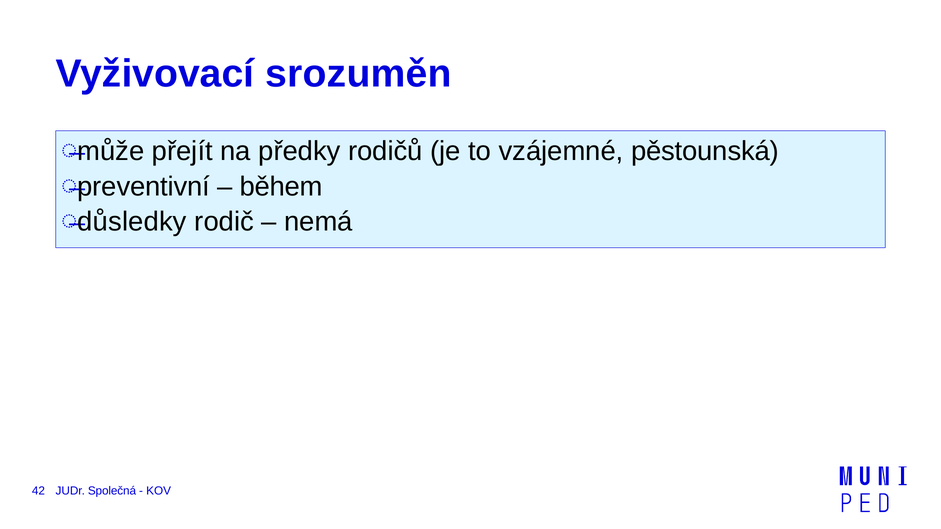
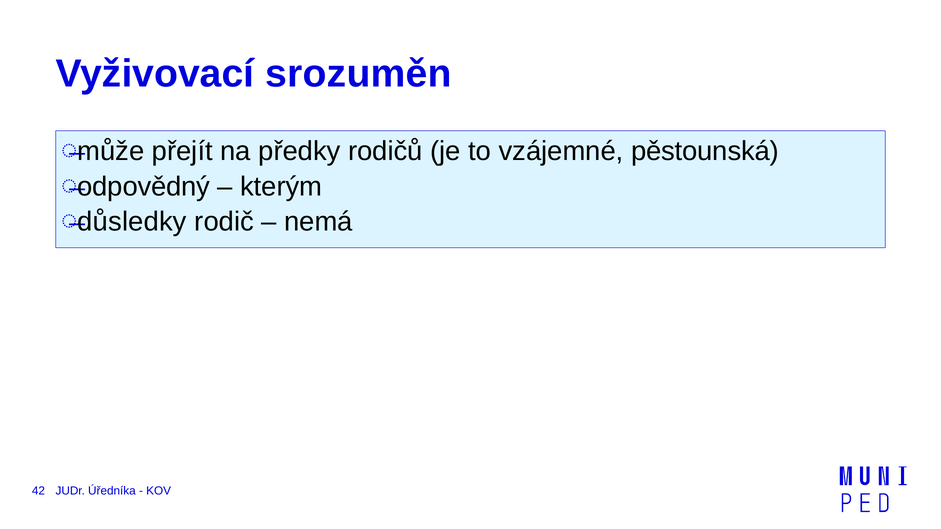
preventivní: preventivní -> odpovědný (144, 187)
během: během -> kterým (281, 187)
Společná: Společná -> Úředníka (112, 491)
